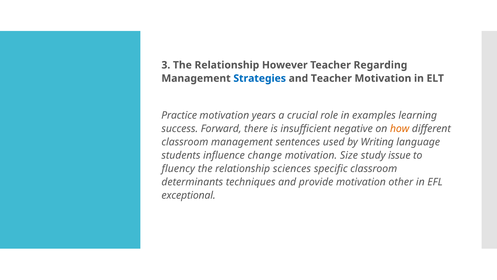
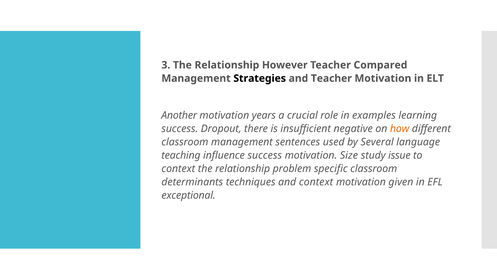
Regarding: Regarding -> Compared (380, 65)
Strategies colour: blue -> black (260, 78)
Practice: Practice -> Another (179, 115)
Forward: Forward -> Dropout (221, 128)
Writing: Writing -> Several (377, 142)
students: students -> teaching (181, 155)
influence change: change -> success (265, 155)
fluency: fluency -> context (178, 168)
sciences: sciences -> problem (292, 168)
and provide: provide -> context (316, 182)
other: other -> given (401, 182)
